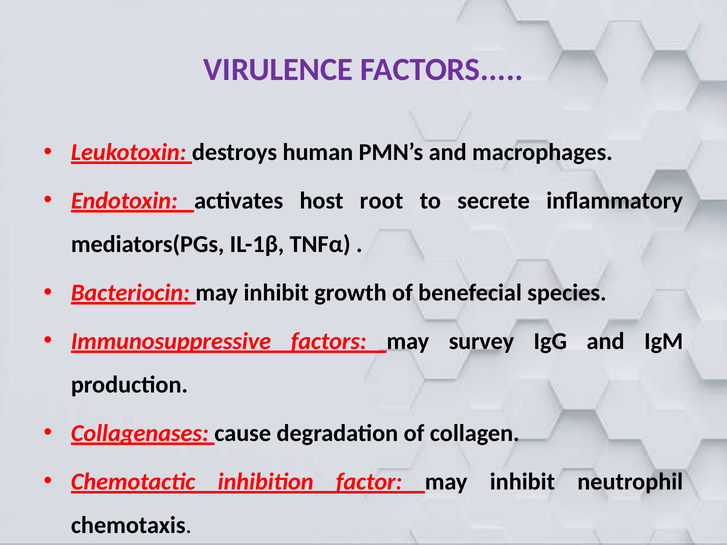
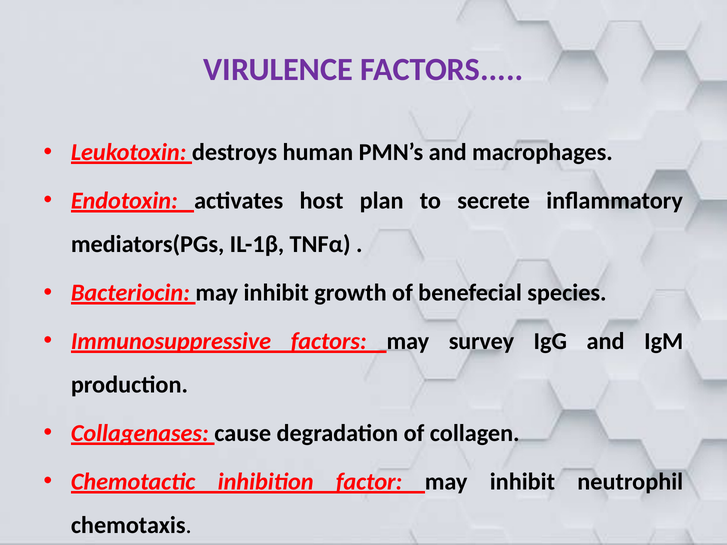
root: root -> plan (382, 201)
